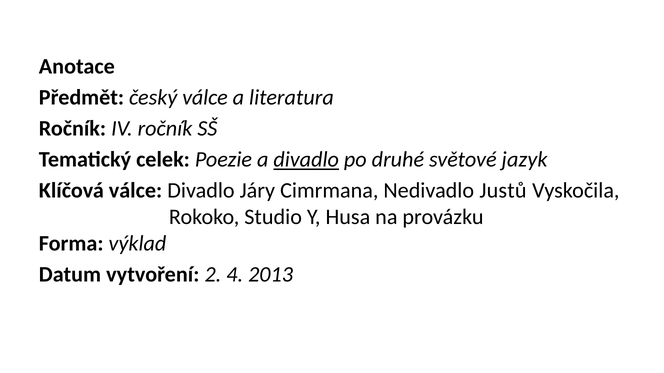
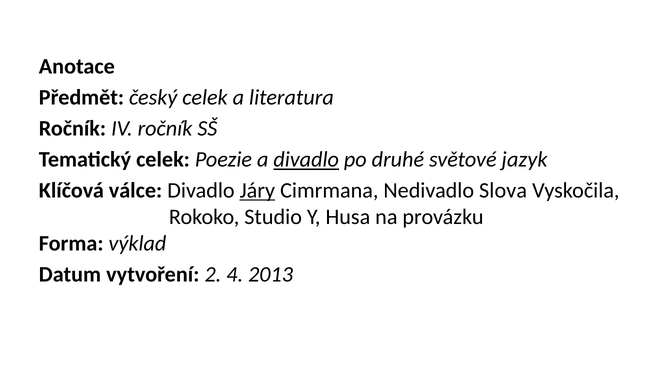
český válce: válce -> celek (205, 98)
Járy underline: none -> present (257, 191)
Justů: Justů -> Slova (503, 191)
